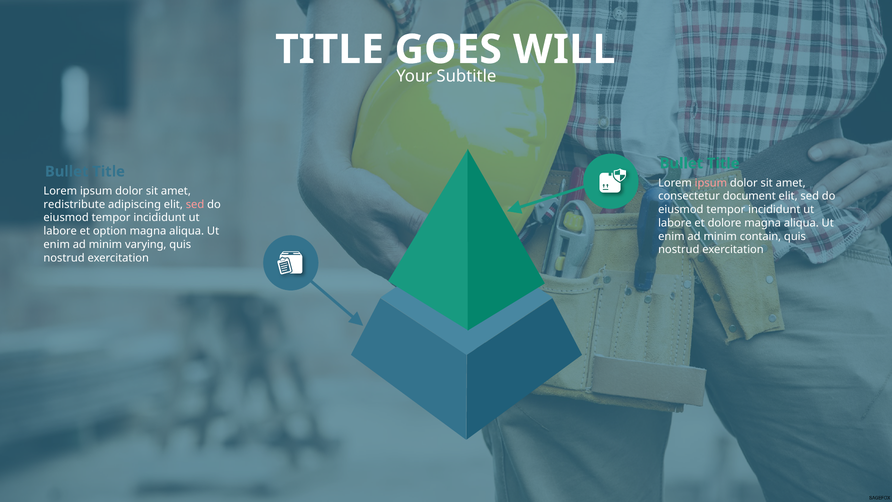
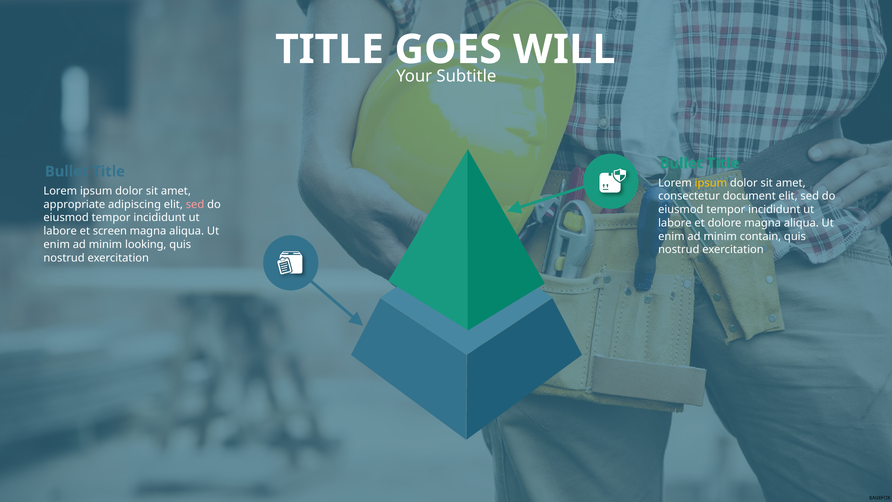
ipsum colour: pink -> yellow (711, 183)
redistribute: redistribute -> appropriate (74, 204)
option: option -> screen (110, 231)
varying: varying -> looking (146, 244)
